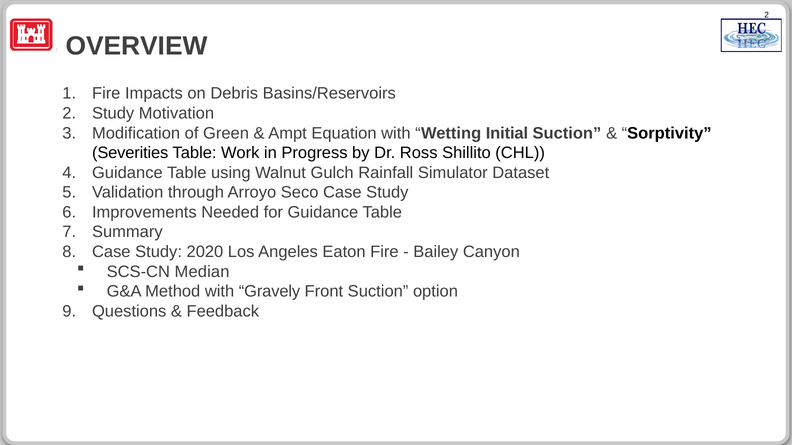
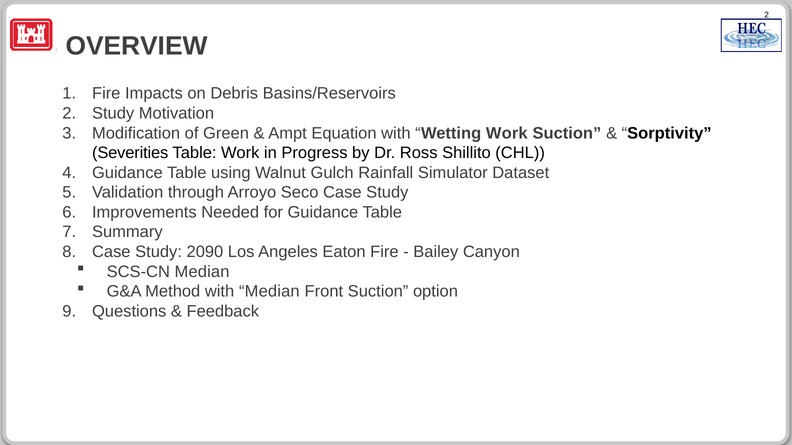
Wetting Initial: Initial -> Work (507, 133)
2020: 2020 -> 2090 (205, 252)
with Gravely: Gravely -> Median (269, 292)
